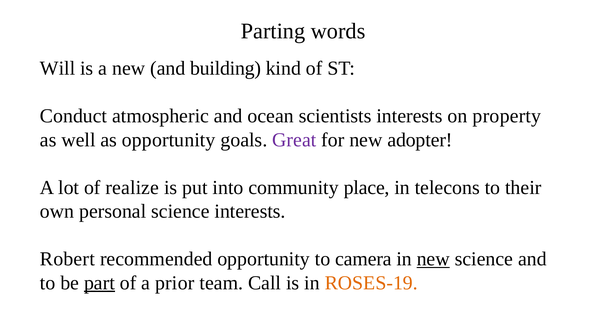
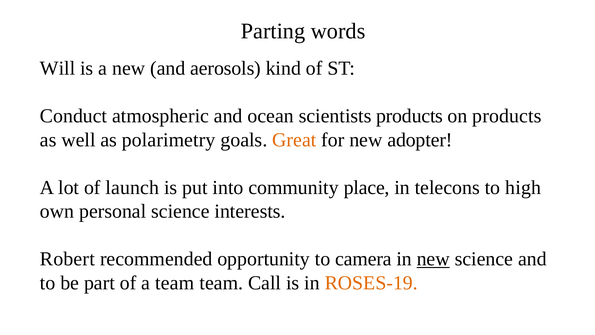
building: building -> aerosols (226, 68)
scientists interests: interests -> products (410, 116)
on property: property -> products (507, 116)
as opportunity: opportunity -> polarimetry (169, 140)
Great colour: purple -> orange (294, 140)
realize: realize -> launch (132, 187)
their: their -> high (523, 187)
part underline: present -> none (99, 283)
a prior: prior -> team (175, 283)
